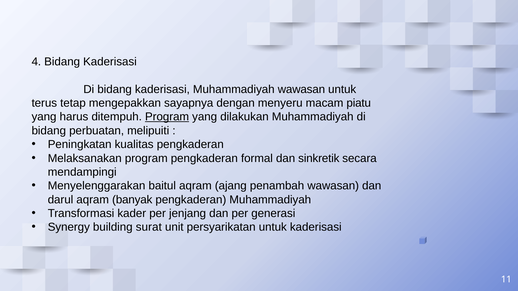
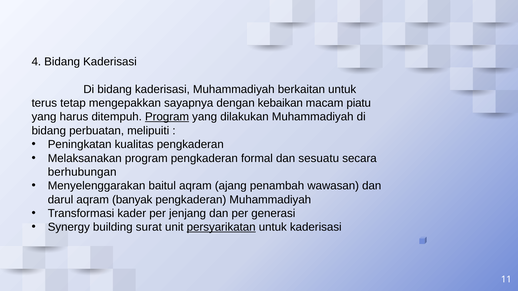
Muhammadiyah wawasan: wawasan -> berkaitan (301, 89)
menyeru: menyeru -> kebaikan (280, 103)
sinkretik: sinkretik -> sesuatu (319, 158)
mendampingi: mendampingi -> berhubungan (82, 172)
persyarikatan underline: none -> present (221, 227)
